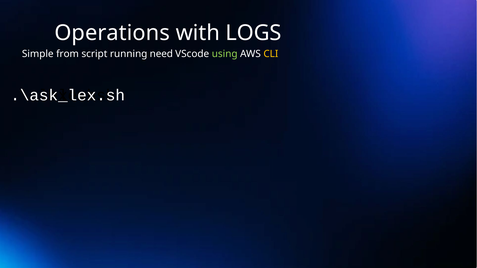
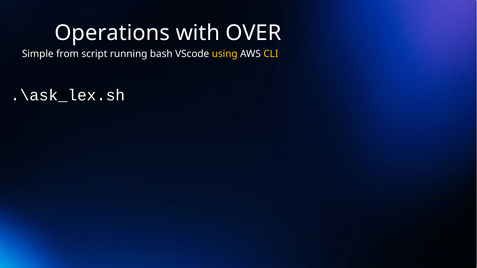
LOGS: LOGS -> OVER (253, 33)
need: need -> bash (161, 54)
using colour: light green -> yellow (225, 54)
